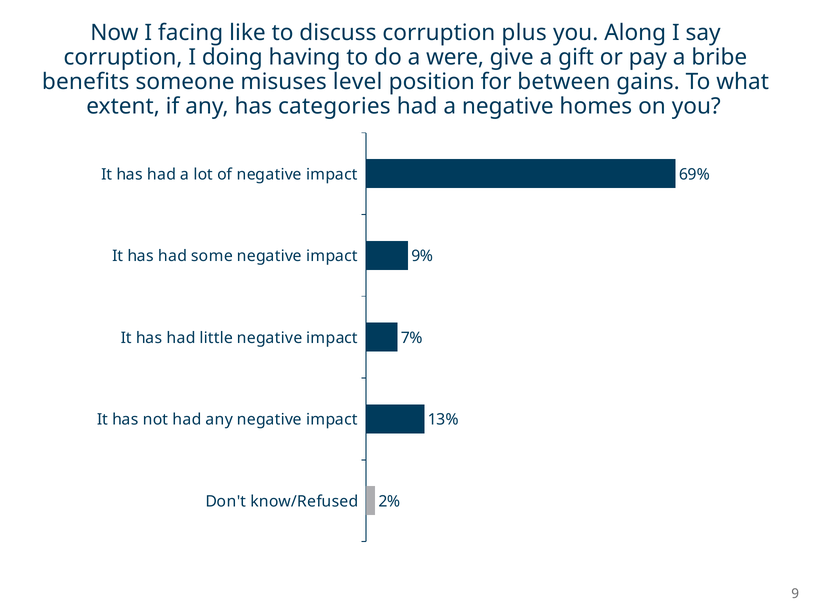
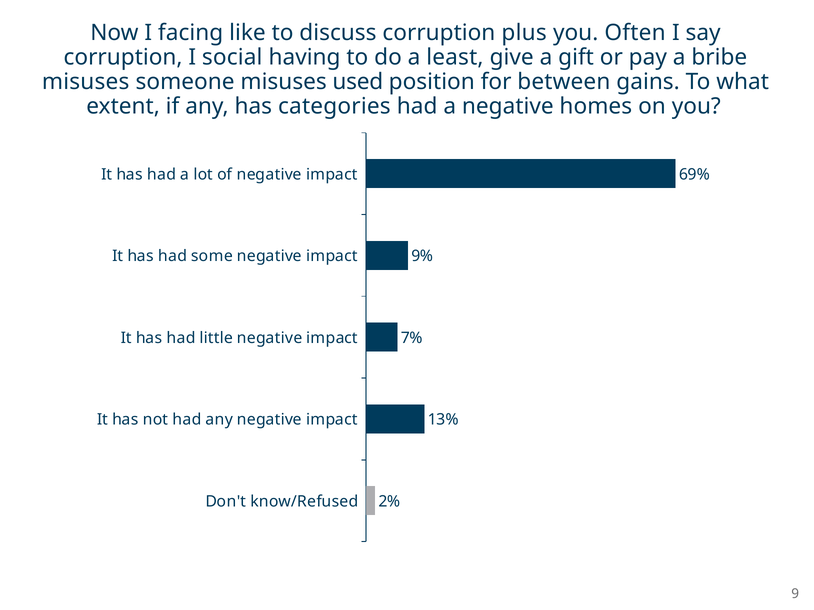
Along: Along -> Often (635, 33)
doing: doing -> social (232, 57)
were: were -> least (455, 57)
benefits: benefits -> misuses (86, 82)
level: level -> used (358, 82)
